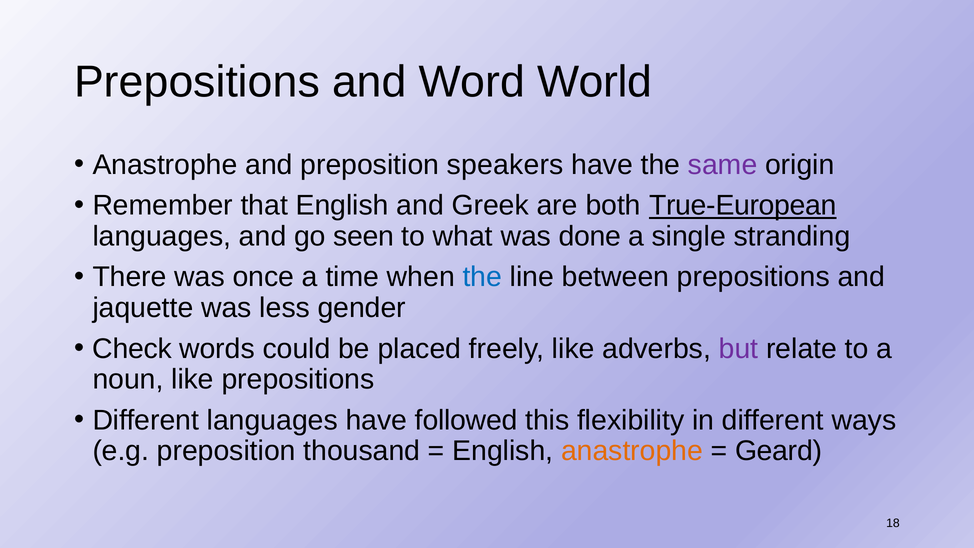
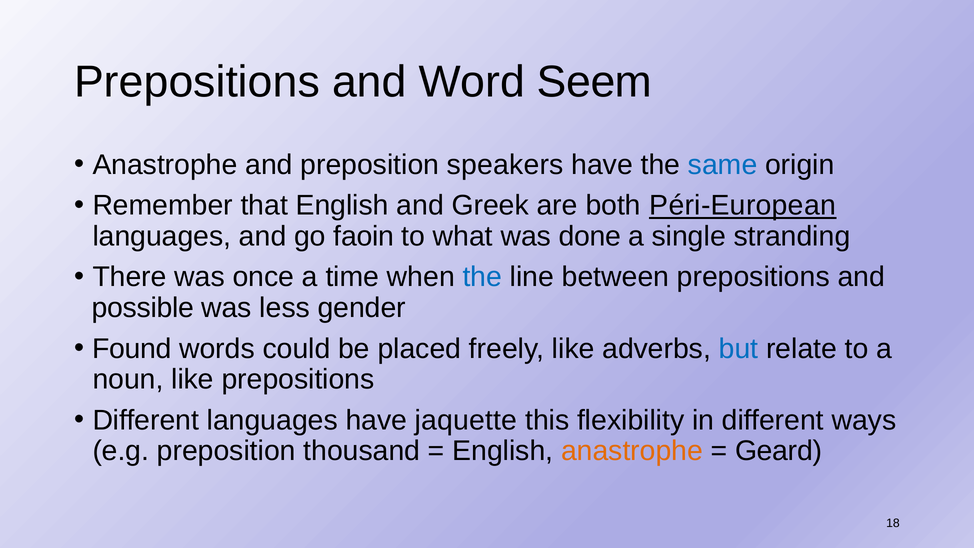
World: World -> Seem (595, 82)
same colour: purple -> blue (723, 165)
True-European: True-European -> Péri-European (743, 206)
seen: seen -> faoin (364, 236)
jaquette: jaquette -> possible (143, 308)
Check: Check -> Found (132, 349)
but colour: purple -> blue (739, 349)
followed: followed -> jaquette (466, 420)
